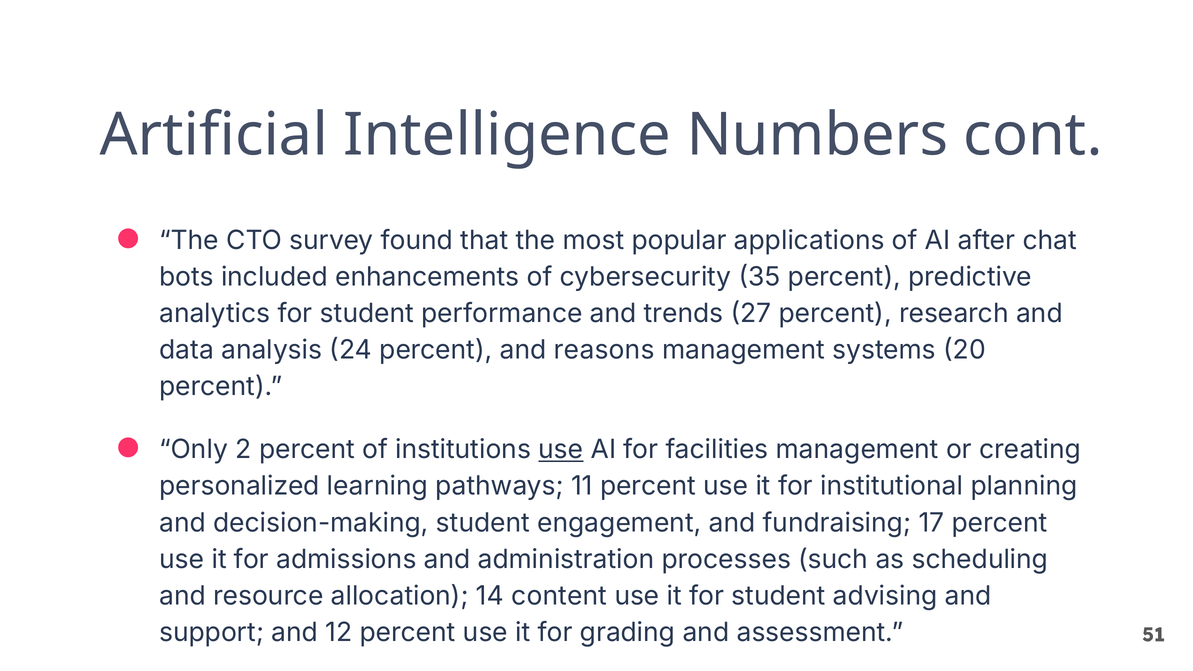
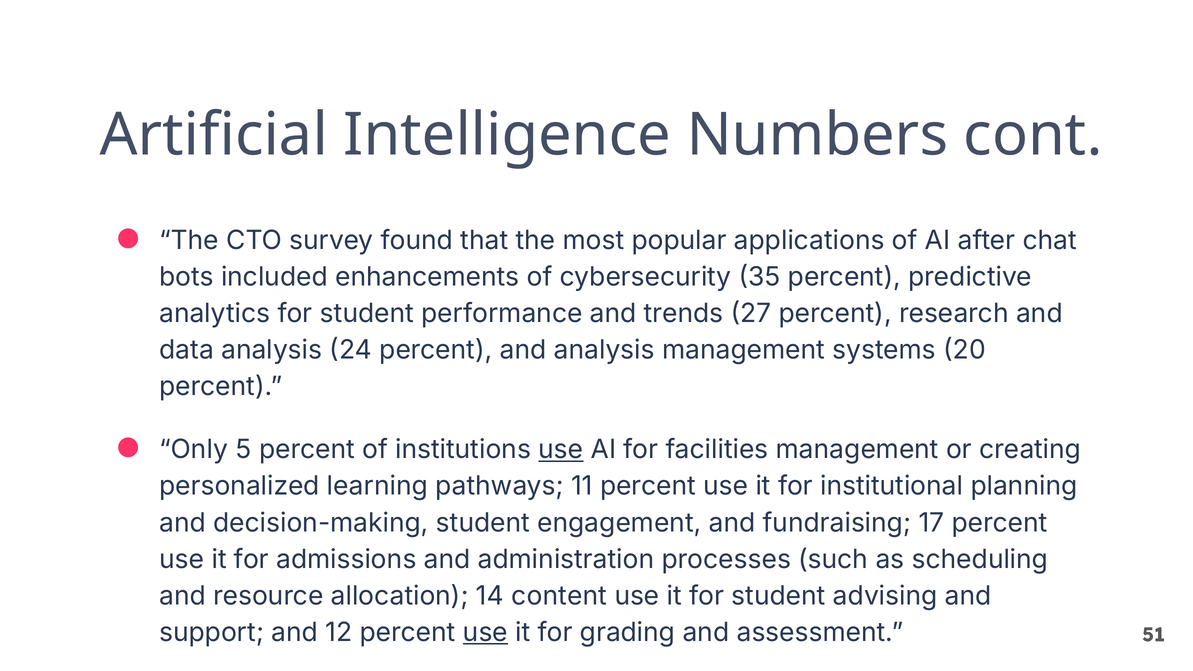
and reasons: reasons -> analysis (604, 350)
2: 2 -> 5 (243, 450)
use underline: none -> present (485, 632)
